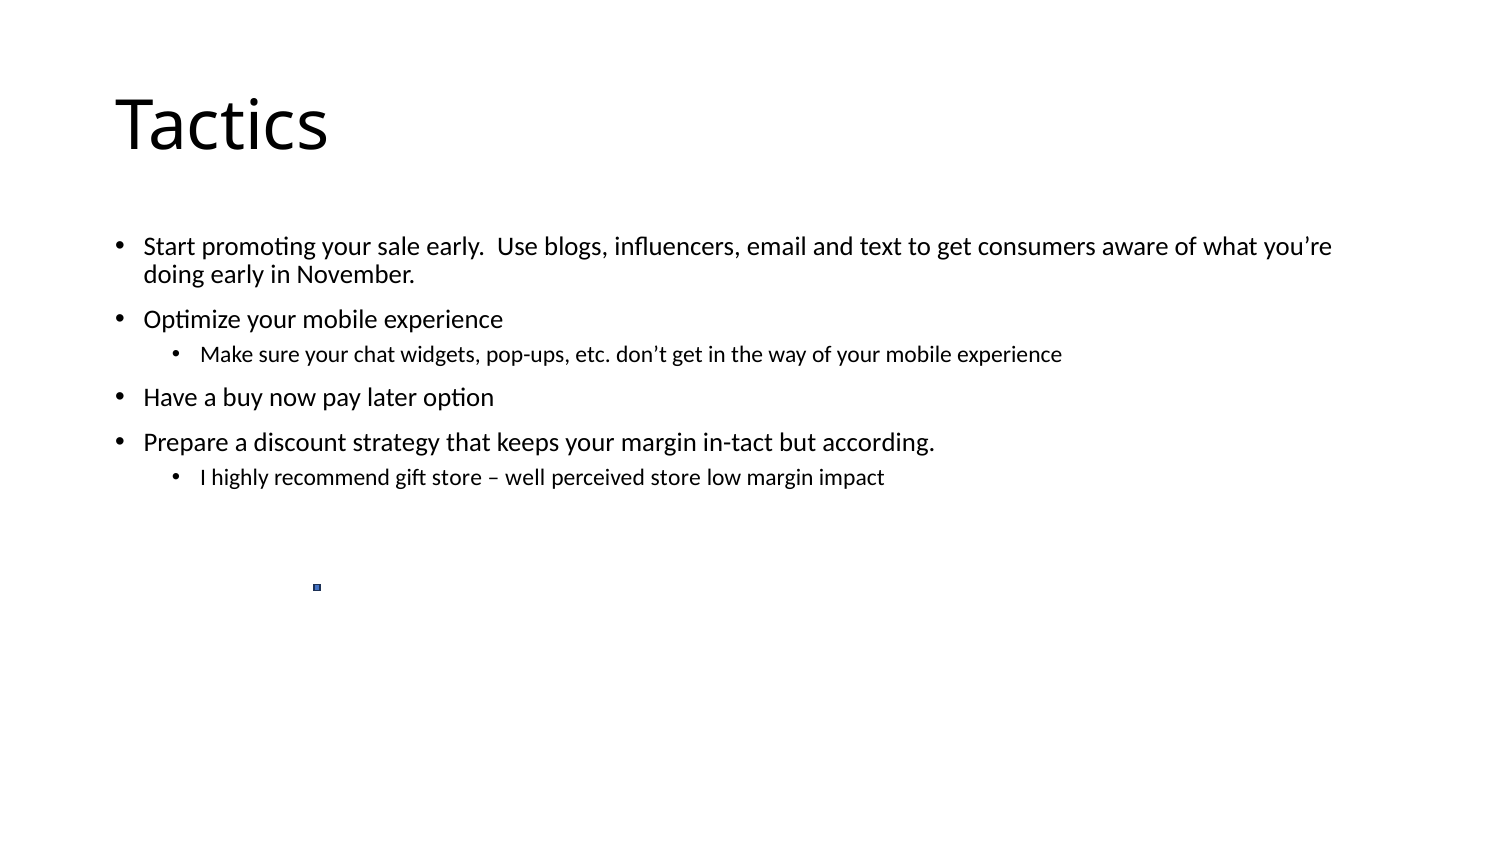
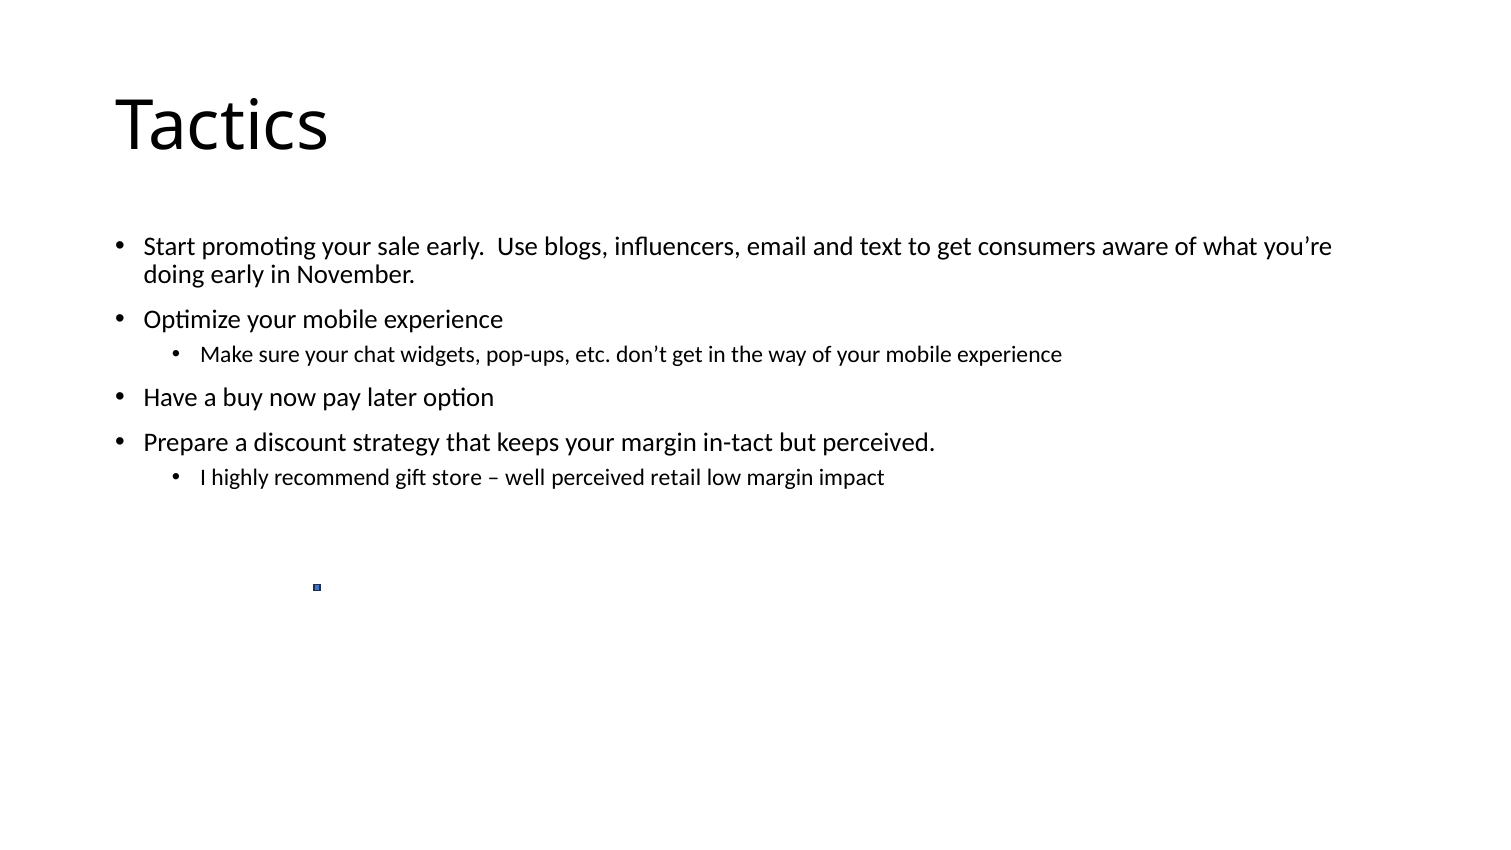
but according: according -> perceived (879, 442)
perceived store: store -> retail (676, 478)
